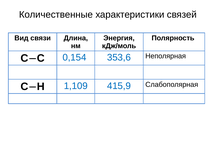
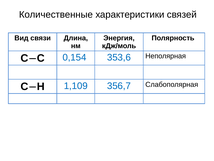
415,9: 415,9 -> 356,7 (119, 86)
